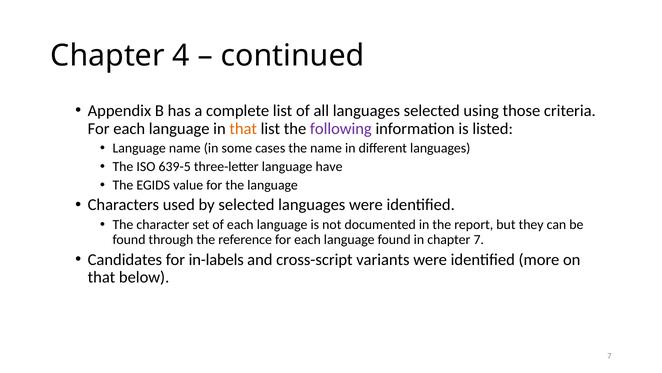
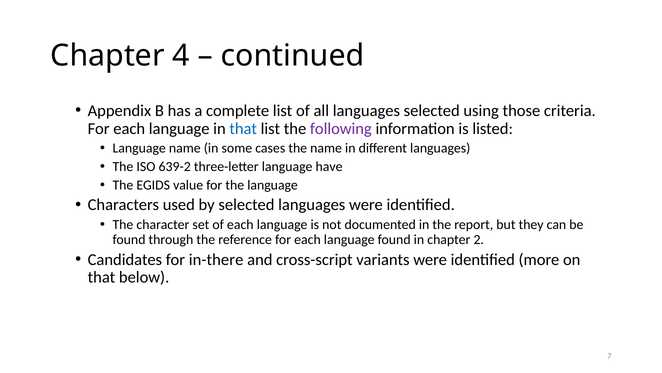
that colour: orange -> blue (243, 128)
639-5: 639-5 -> 639-2 (175, 166)
chapter 7: 7 -> 2 (479, 239)
in-labels: in-labels -> in-there (216, 259)
